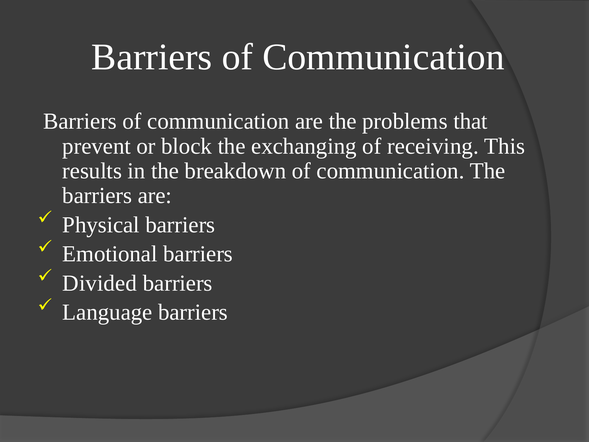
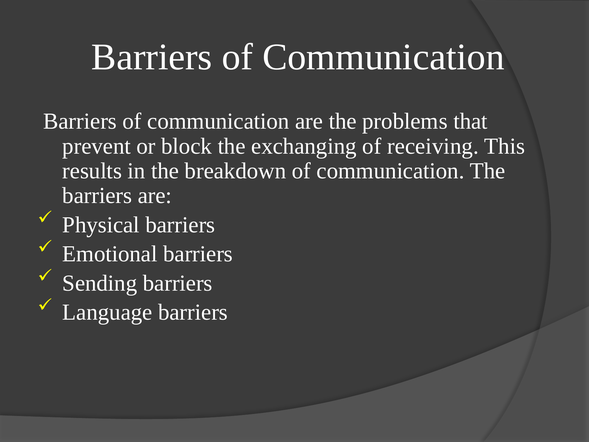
Divided: Divided -> Sending (100, 283)
